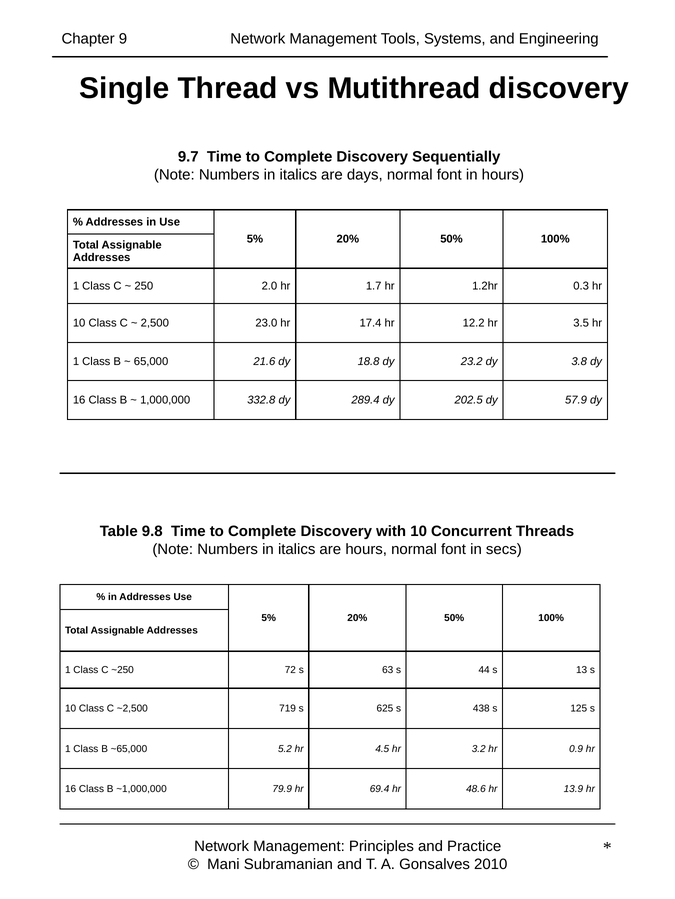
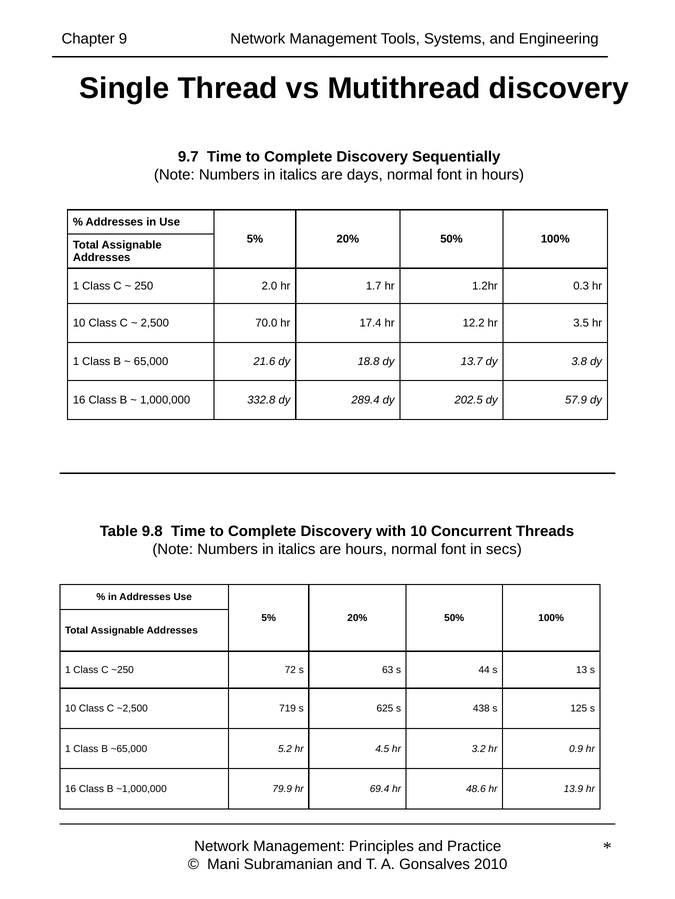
23.0: 23.0 -> 70.0 (266, 324)
23.2: 23.2 -> 13.7 (472, 362)
